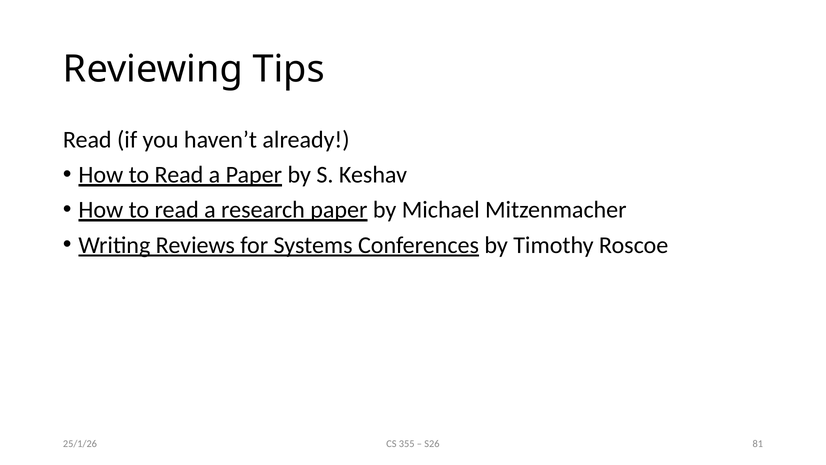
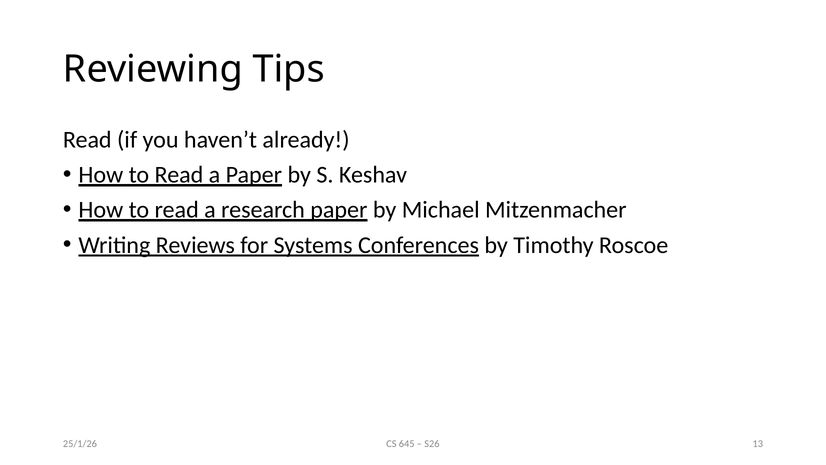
355: 355 -> 645 (407, 444)
81: 81 -> 13 (758, 444)
